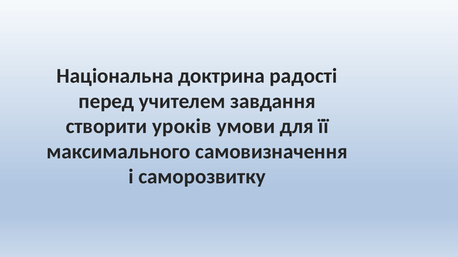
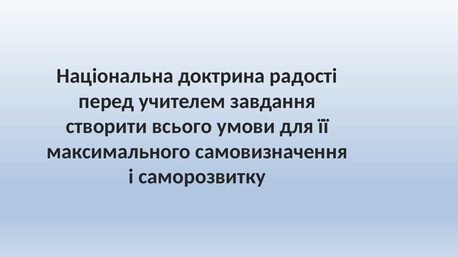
уроків: уроків -> всього (182, 127)
